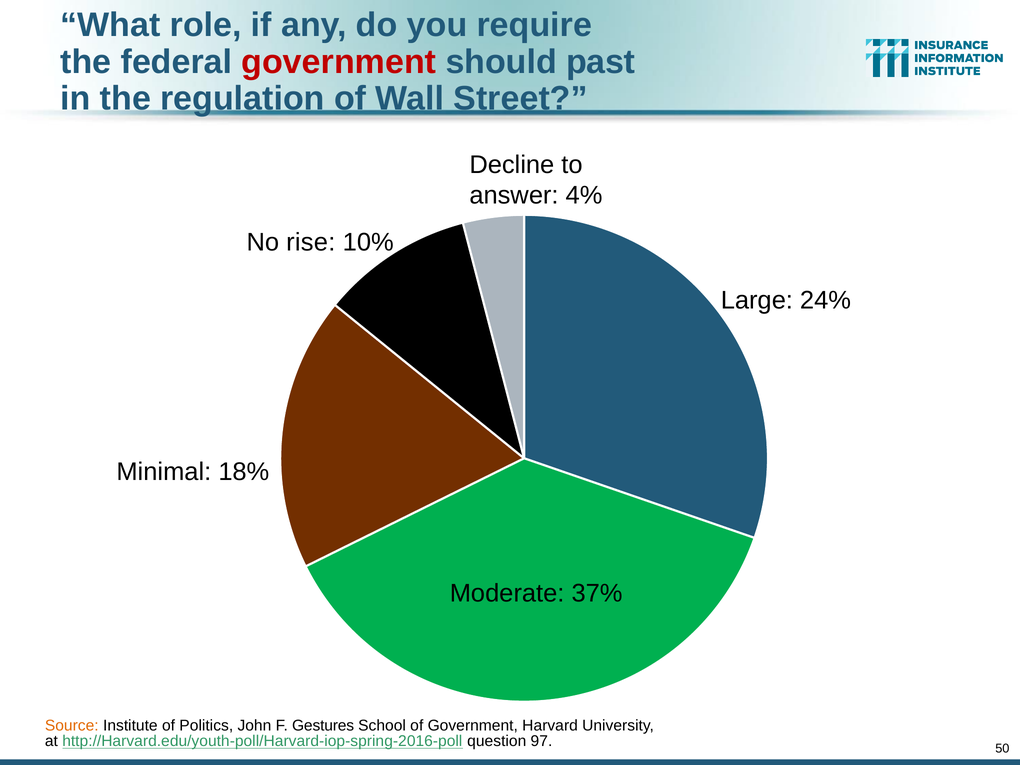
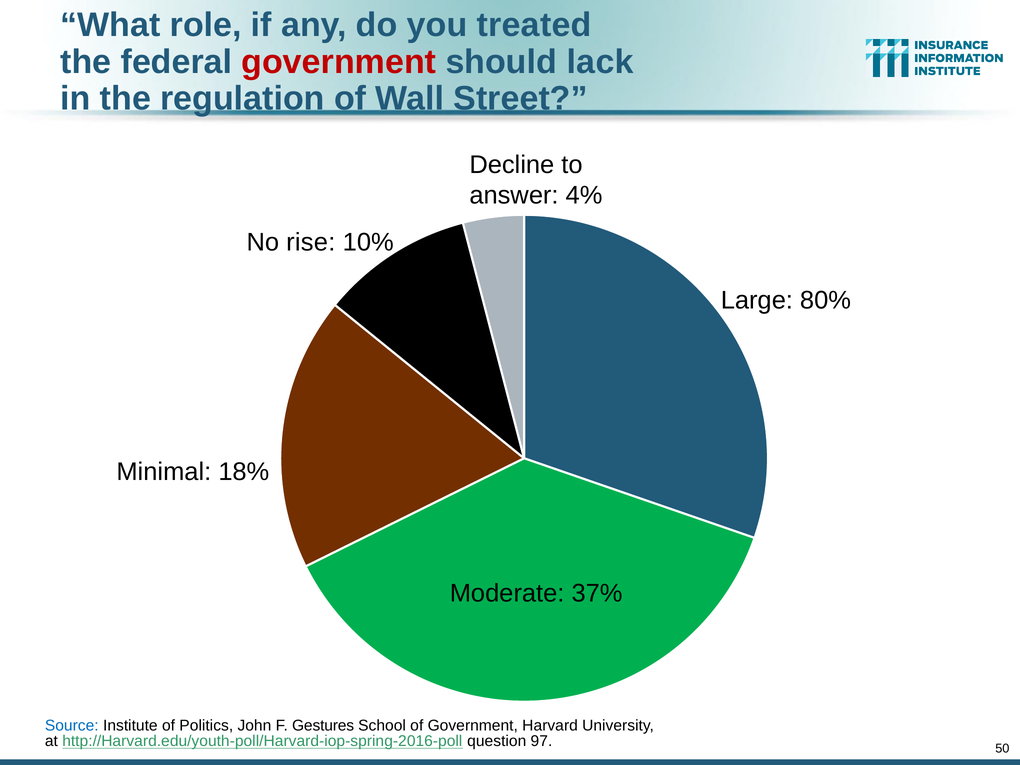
require: require -> treated (534, 25)
past: past -> lack (600, 62)
24%: 24% -> 80% (825, 301)
Source colour: orange -> blue (72, 725)
